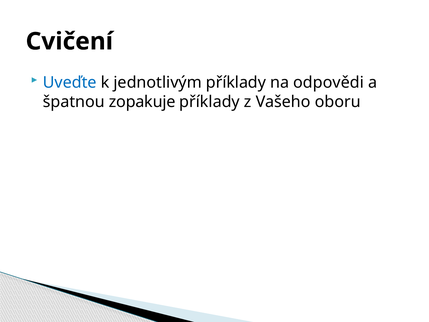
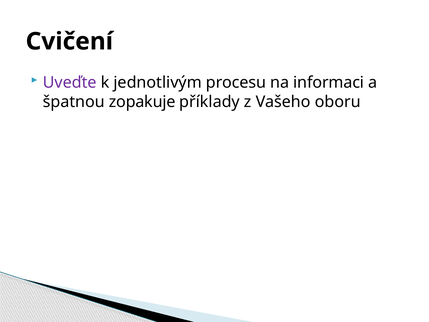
Uveďte colour: blue -> purple (70, 82)
jednotlivým příklady: příklady -> procesu (236, 82)
odpovědi: odpovědi -> informaci (329, 82)
